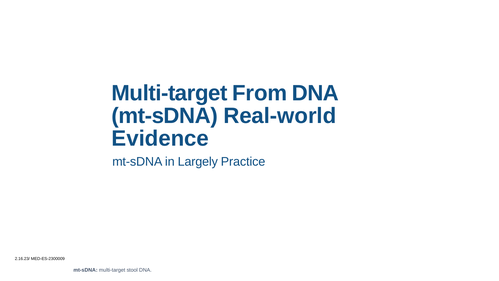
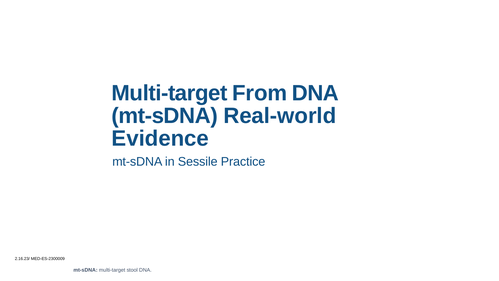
Largely: Largely -> Sessile (198, 161)
